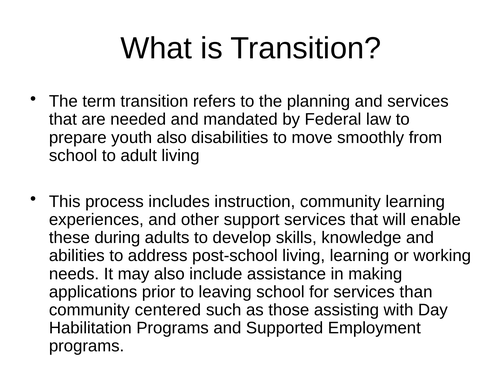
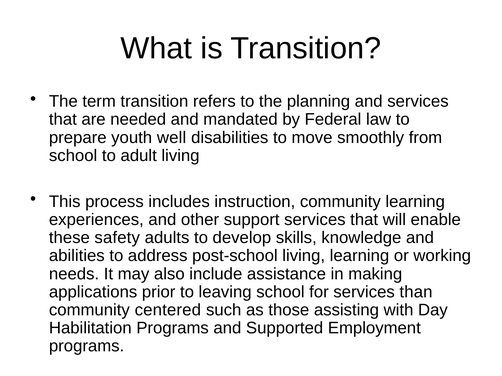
youth also: also -> well (172, 138)
during: during -> safety (117, 238)
